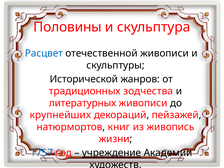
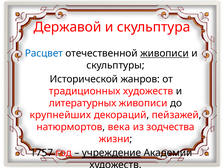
Половины: Половины -> Державой (67, 27)
живописи underline: none -> present (164, 53)
традиционных зодчества: зодчества -> художеств (148, 91)
книг: книг -> века (119, 127)
живопись: живопись -> зодчества (170, 127)
1757 colour: blue -> black (42, 153)
